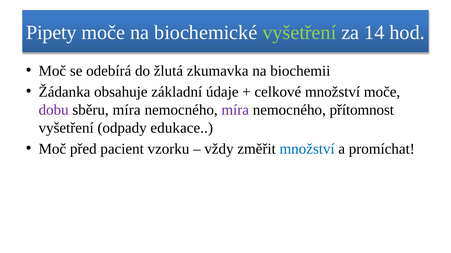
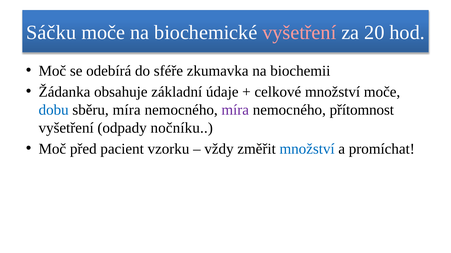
Pipety: Pipety -> Sáčku (51, 33)
vyšetření colour: light green -> pink (299, 33)
14: 14 -> 20 (374, 33)
žlutá: žlutá -> sféře (168, 71)
dobu colour: purple -> blue (54, 110)
edukace: edukace -> nočníku (182, 128)
